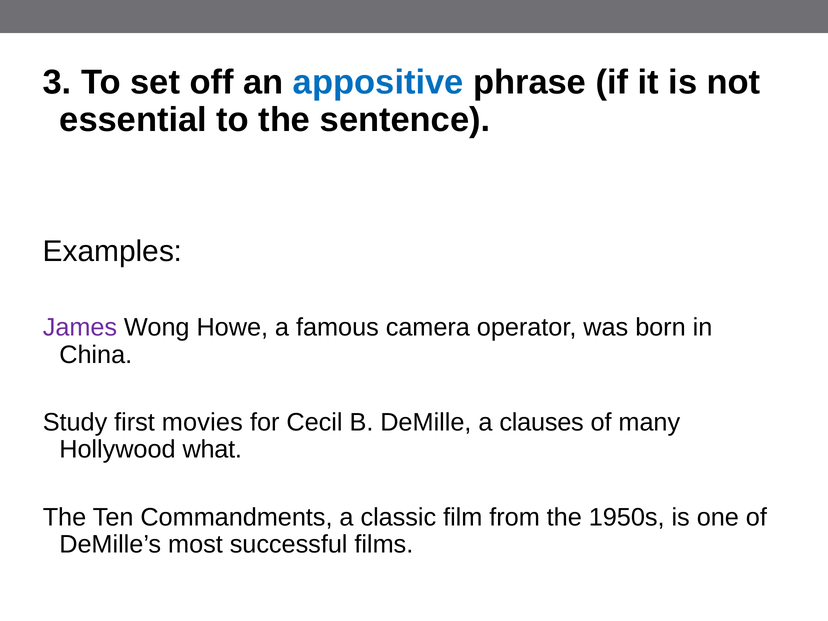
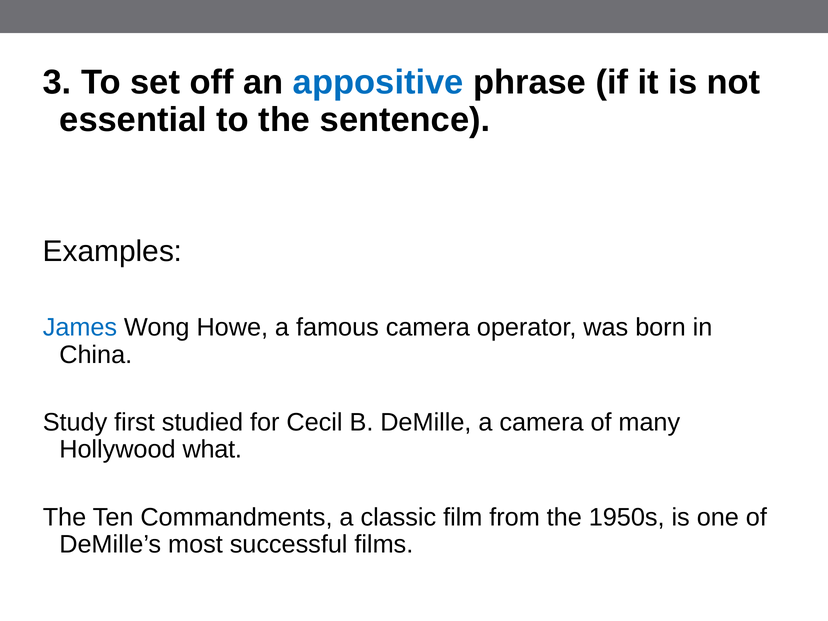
James colour: purple -> blue (80, 327)
movies: movies -> studied (202, 422)
a clauses: clauses -> camera (542, 422)
